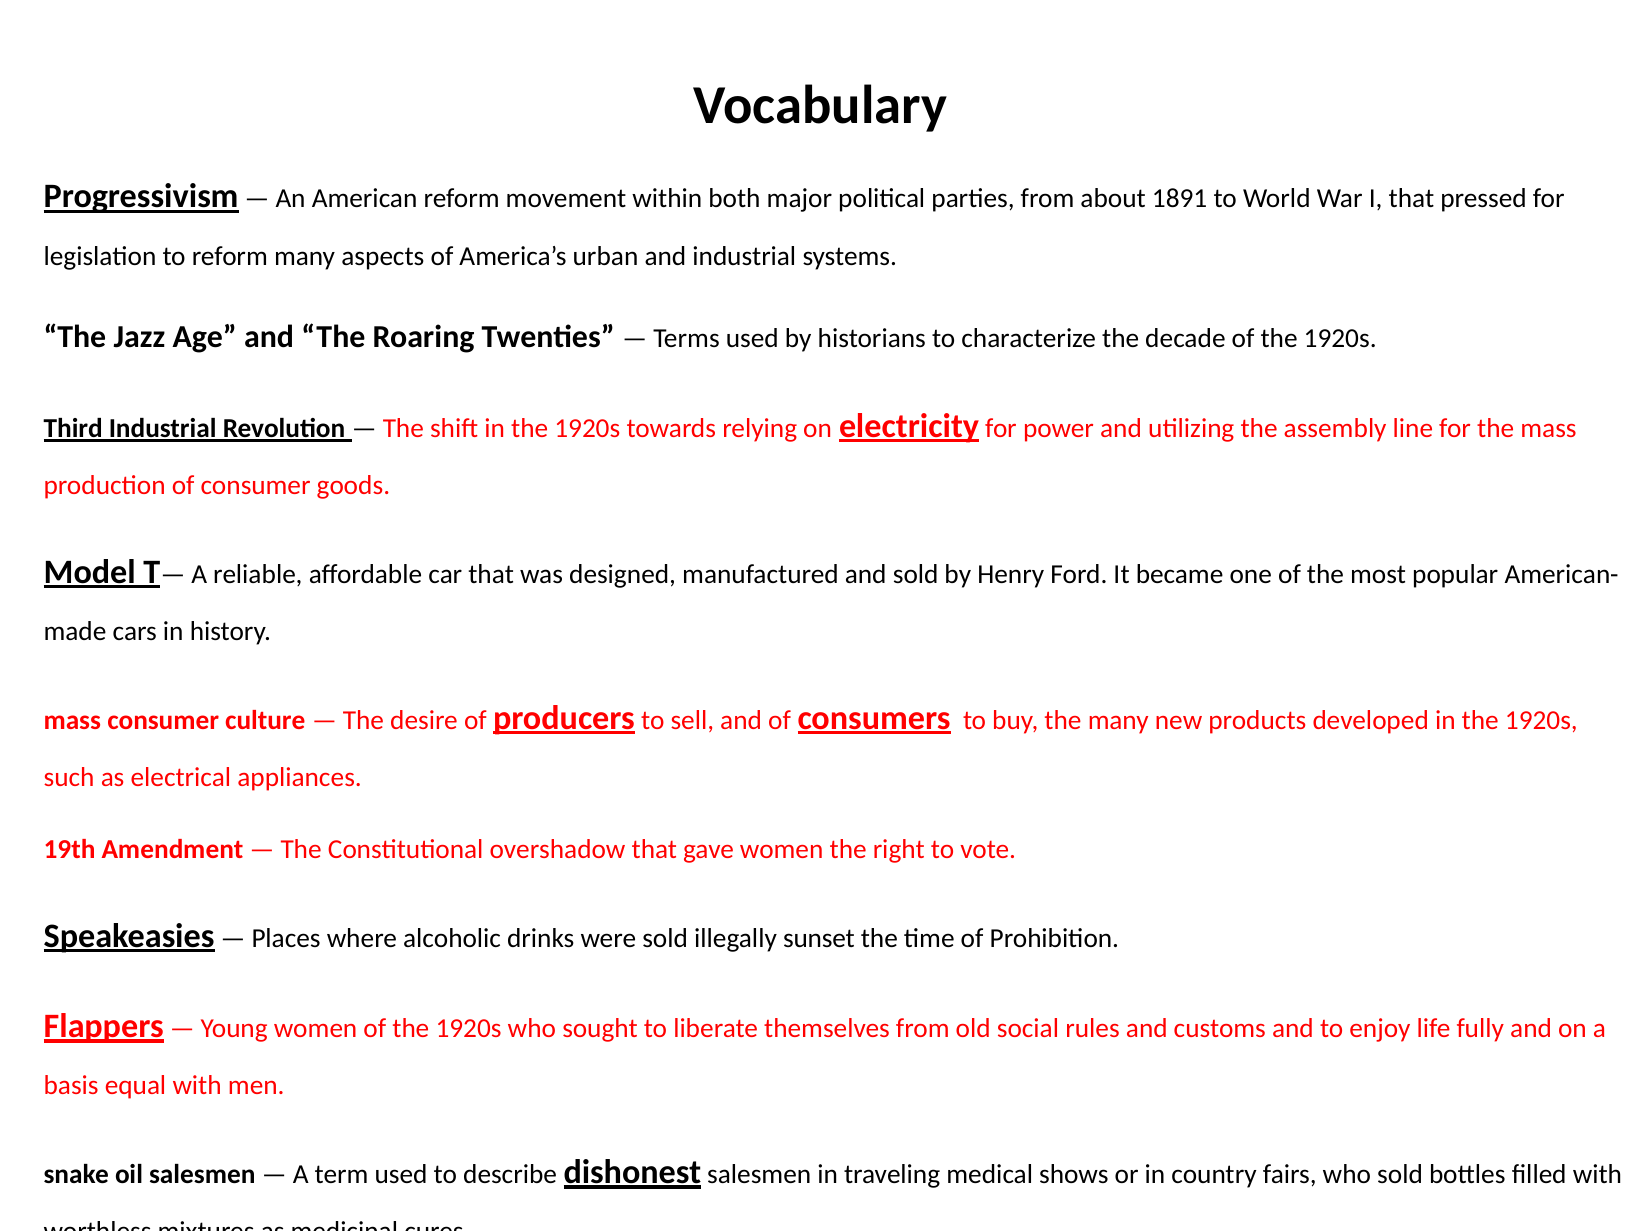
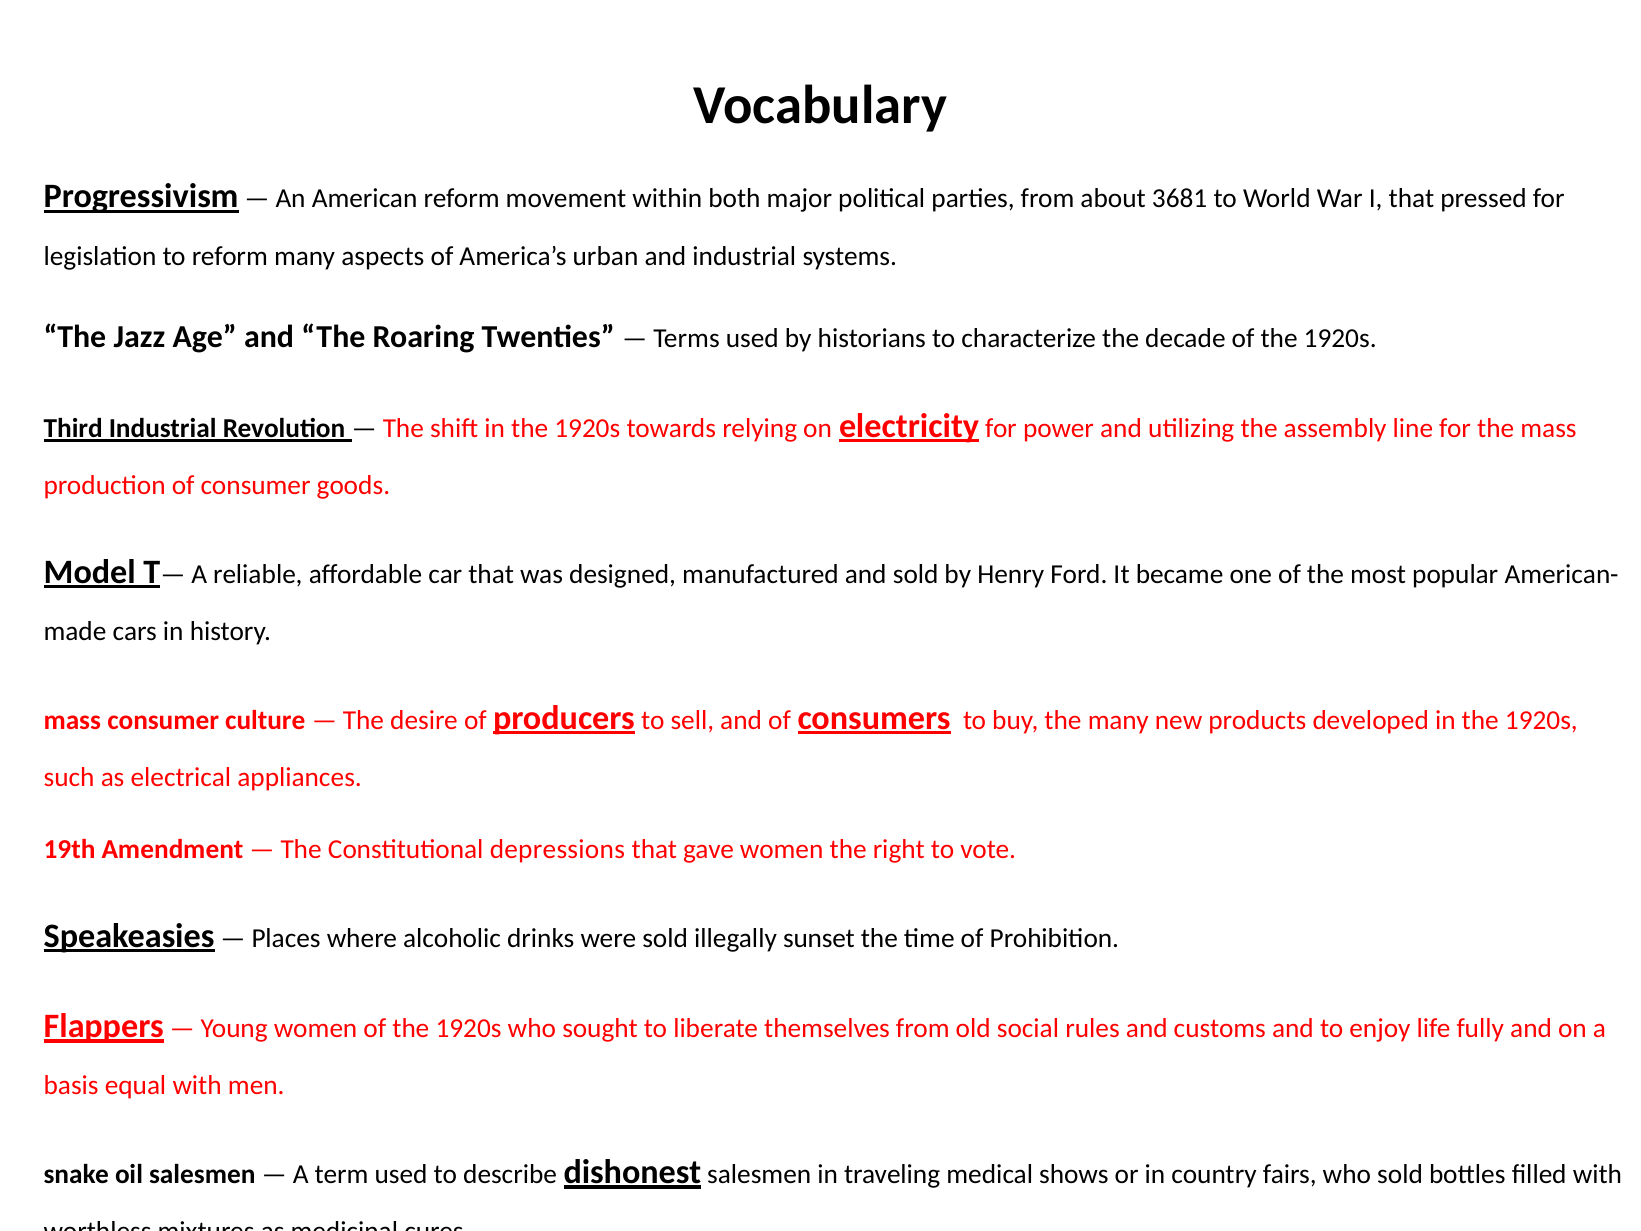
1891: 1891 -> 3681 (1180, 199)
overshadow: overshadow -> depressions (557, 849)
